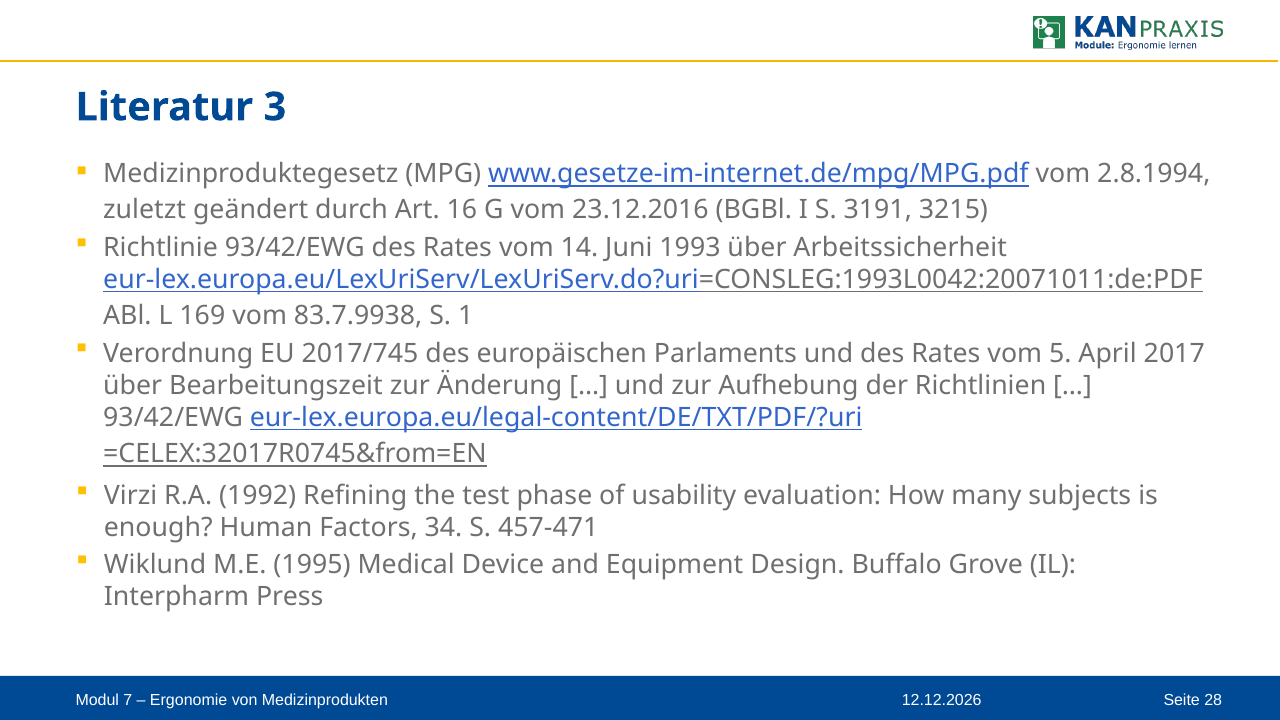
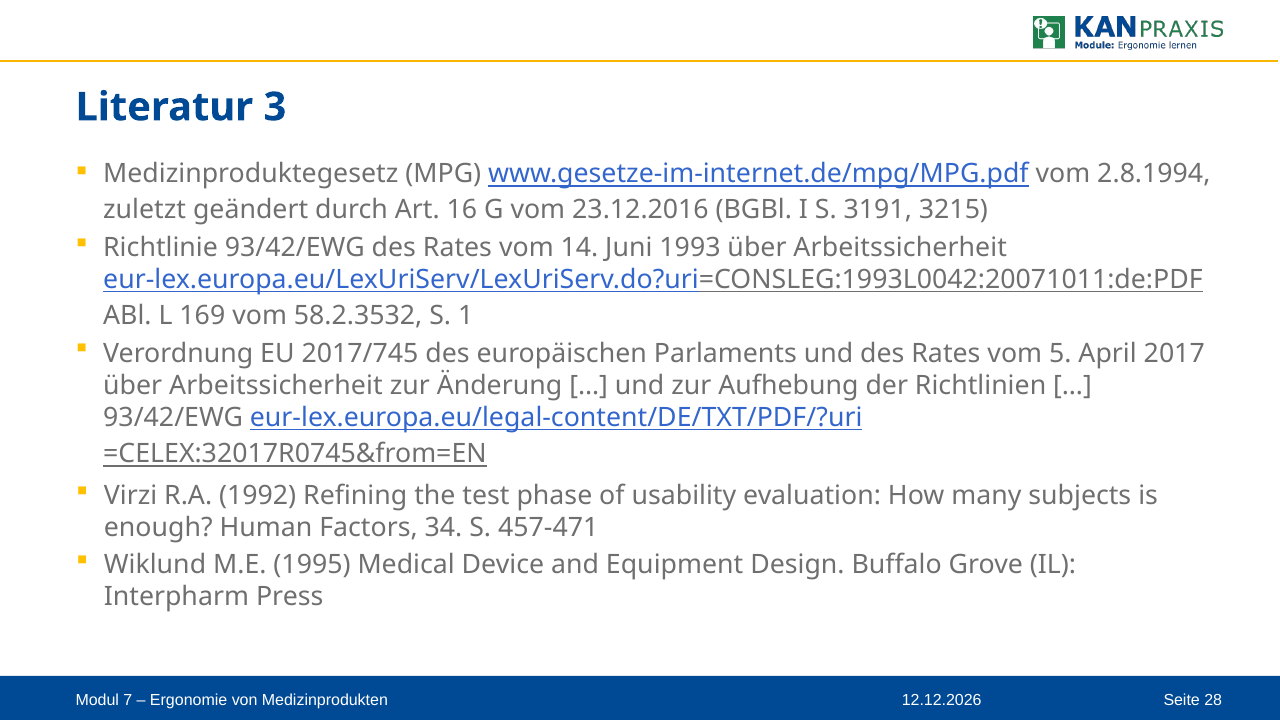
83.7.9938: 83.7.9938 -> 58.2.3532 (358, 316)
Bearbeitungszeit: Bearbeitungszeit -> Arbeitssicherheit (276, 385)
